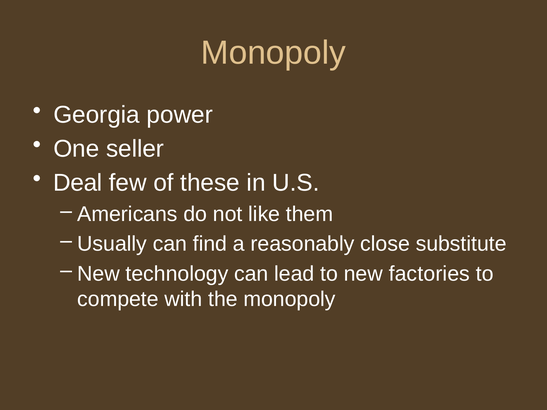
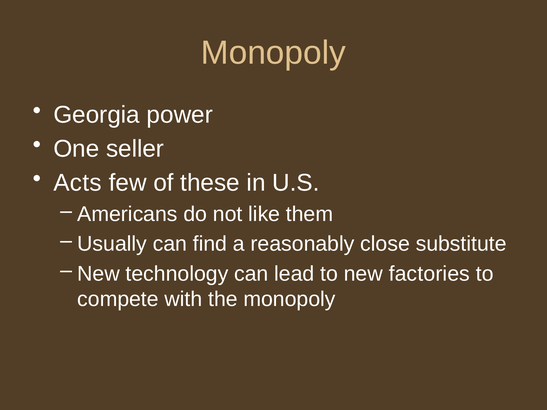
Deal: Deal -> Acts (78, 183)
